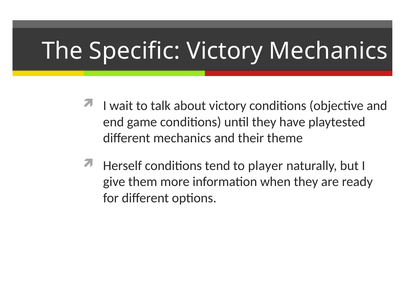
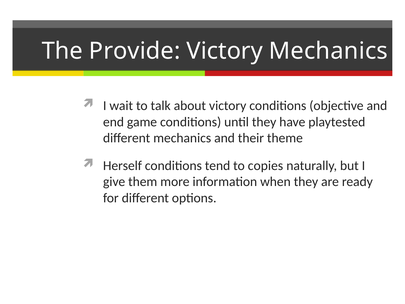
Specific: Specific -> Provide (135, 51)
player: player -> copies (266, 165)
